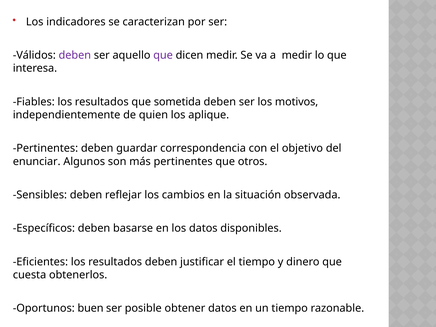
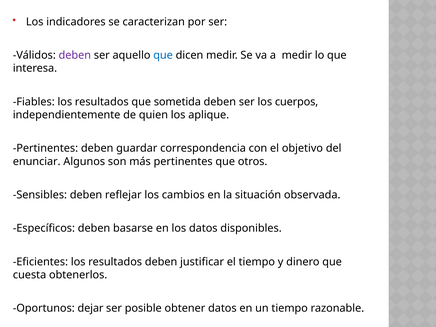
que colour: purple -> blue (163, 55)
motivos: motivos -> cuerpos (297, 102)
buen: buen -> dejar (91, 308)
